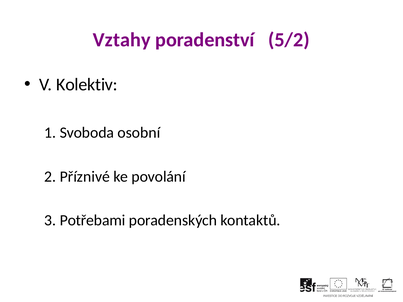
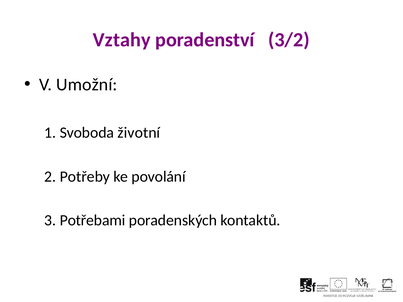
5/2: 5/2 -> 3/2 (289, 40)
Kolektiv: Kolektiv -> Umožní (87, 85)
osobní: osobní -> životní (139, 133)
Příznivé: Příznivé -> Potřeby (85, 177)
